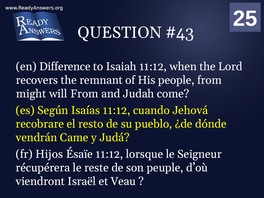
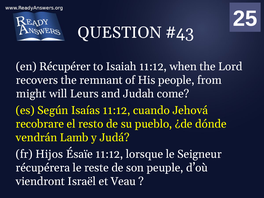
Difference: Difference -> Récupérer (65, 67)
will From: From -> Leurs (84, 94)
Came: Came -> Lamb (74, 138)
